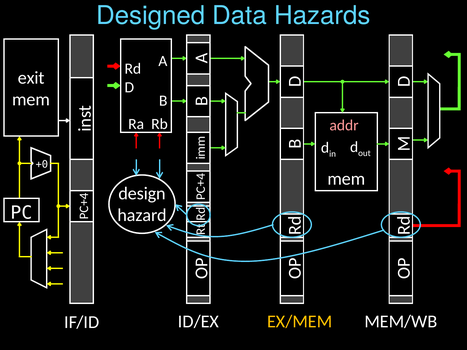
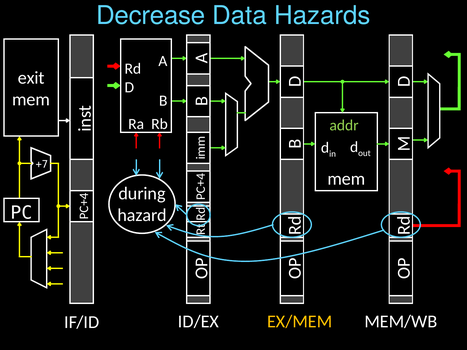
Designed: Designed -> Decrease (151, 16)
addr colour: pink -> light green (344, 125)
+0: +0 -> +7 (42, 164)
design: design -> during (142, 194)
